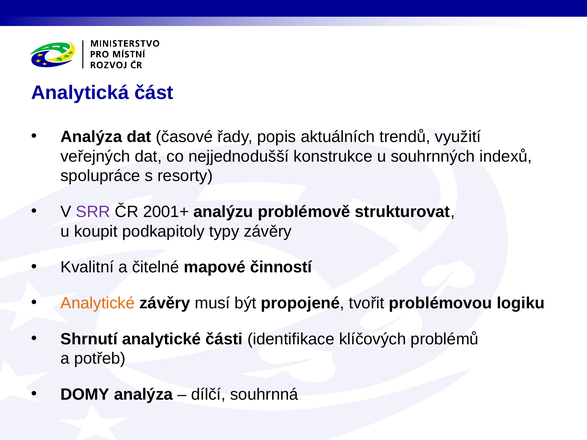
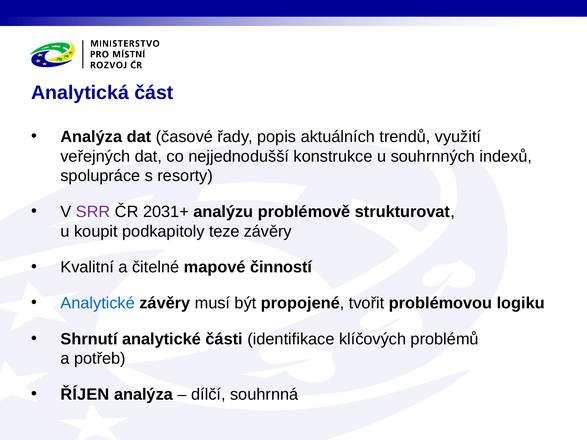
2001+: 2001+ -> 2031+ (166, 212)
typy: typy -> teze (224, 231)
Analytické colour: orange -> blue (98, 303)
DOMY: DOMY -> ŘÍJEN (85, 395)
